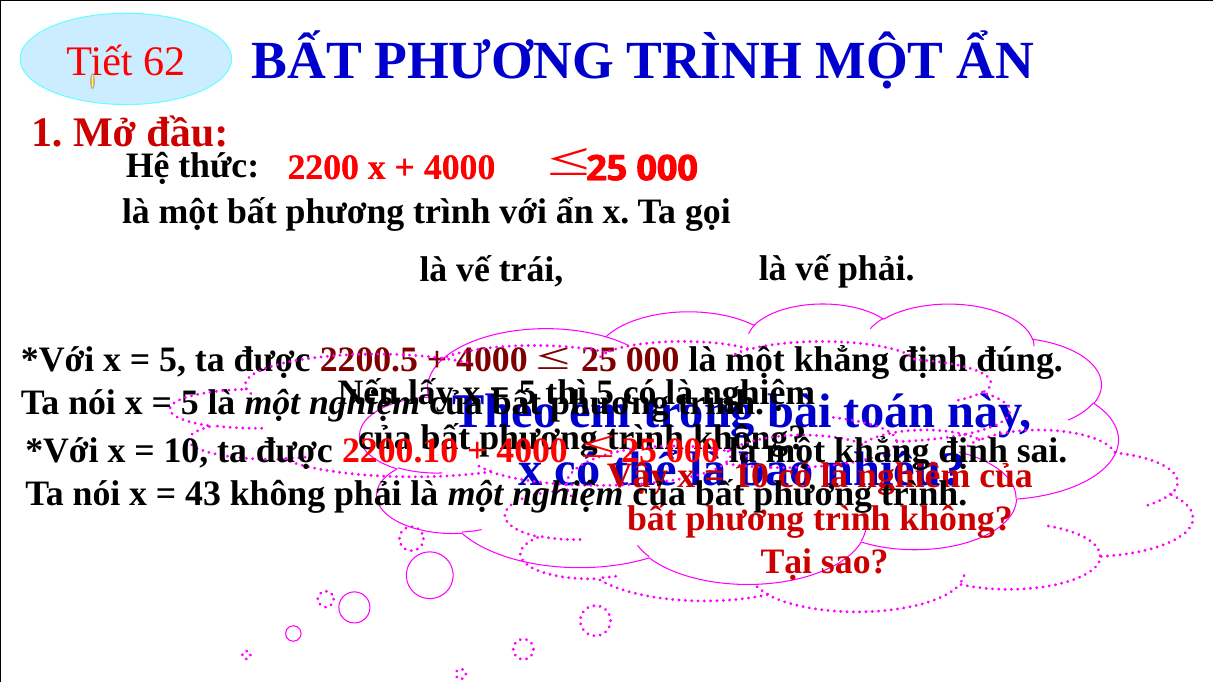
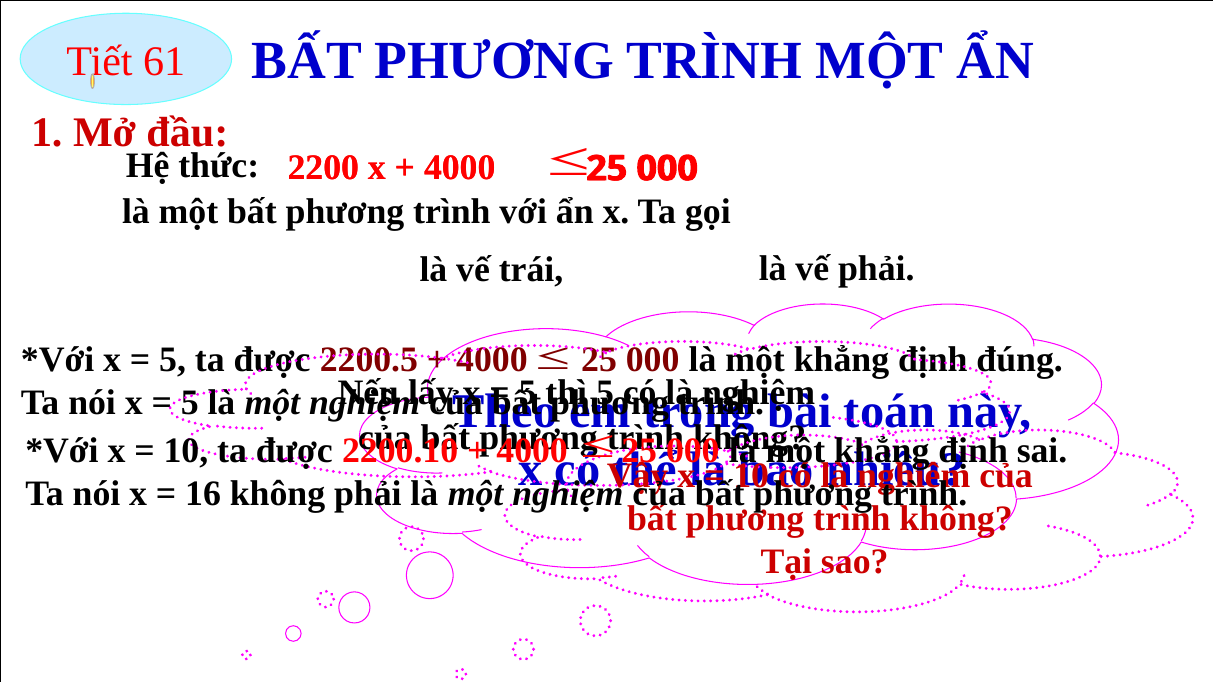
62: 62 -> 61 (164, 62)
43: 43 -> 16 (203, 494)
